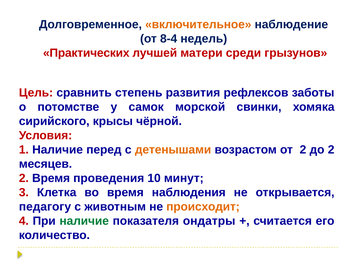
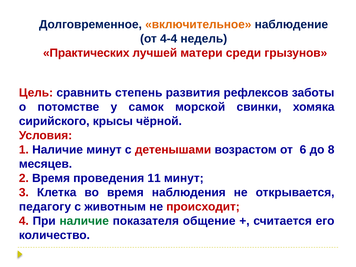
8-4: 8-4 -> 4-4 (169, 39)
Наличие перед: перед -> минут (104, 150)
детенышами colour: orange -> red (173, 150)
от 2: 2 -> 6 (303, 150)
до 2: 2 -> 8 (331, 150)
10: 10 -> 11 (154, 178)
происходит colour: orange -> red (203, 207)
ондатры: ондатры -> общение (209, 221)
